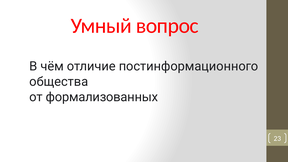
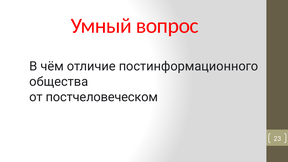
формализованных: формализованных -> постчеловеческом (102, 97)
